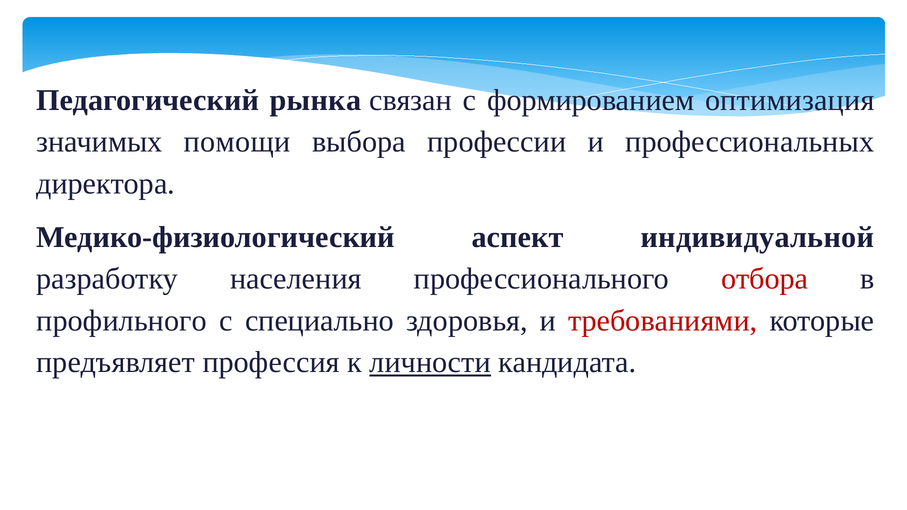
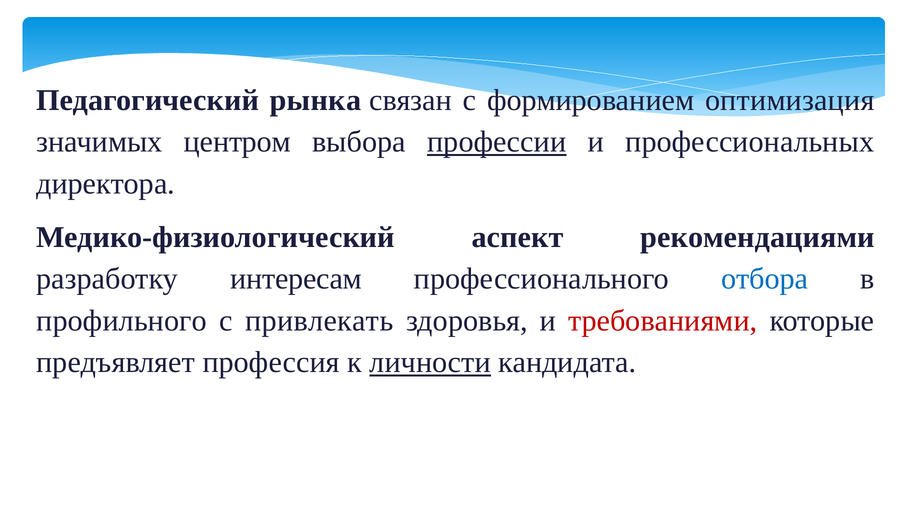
помощи: помощи -> центром (237, 142)
профессии underline: none -> present (497, 142)
индивидуальной: индивидуальной -> рекомендациями (758, 237)
населения: населения -> интересам (296, 279)
отбора colour: red -> blue (765, 279)
специально: специально -> привлекать (319, 321)
